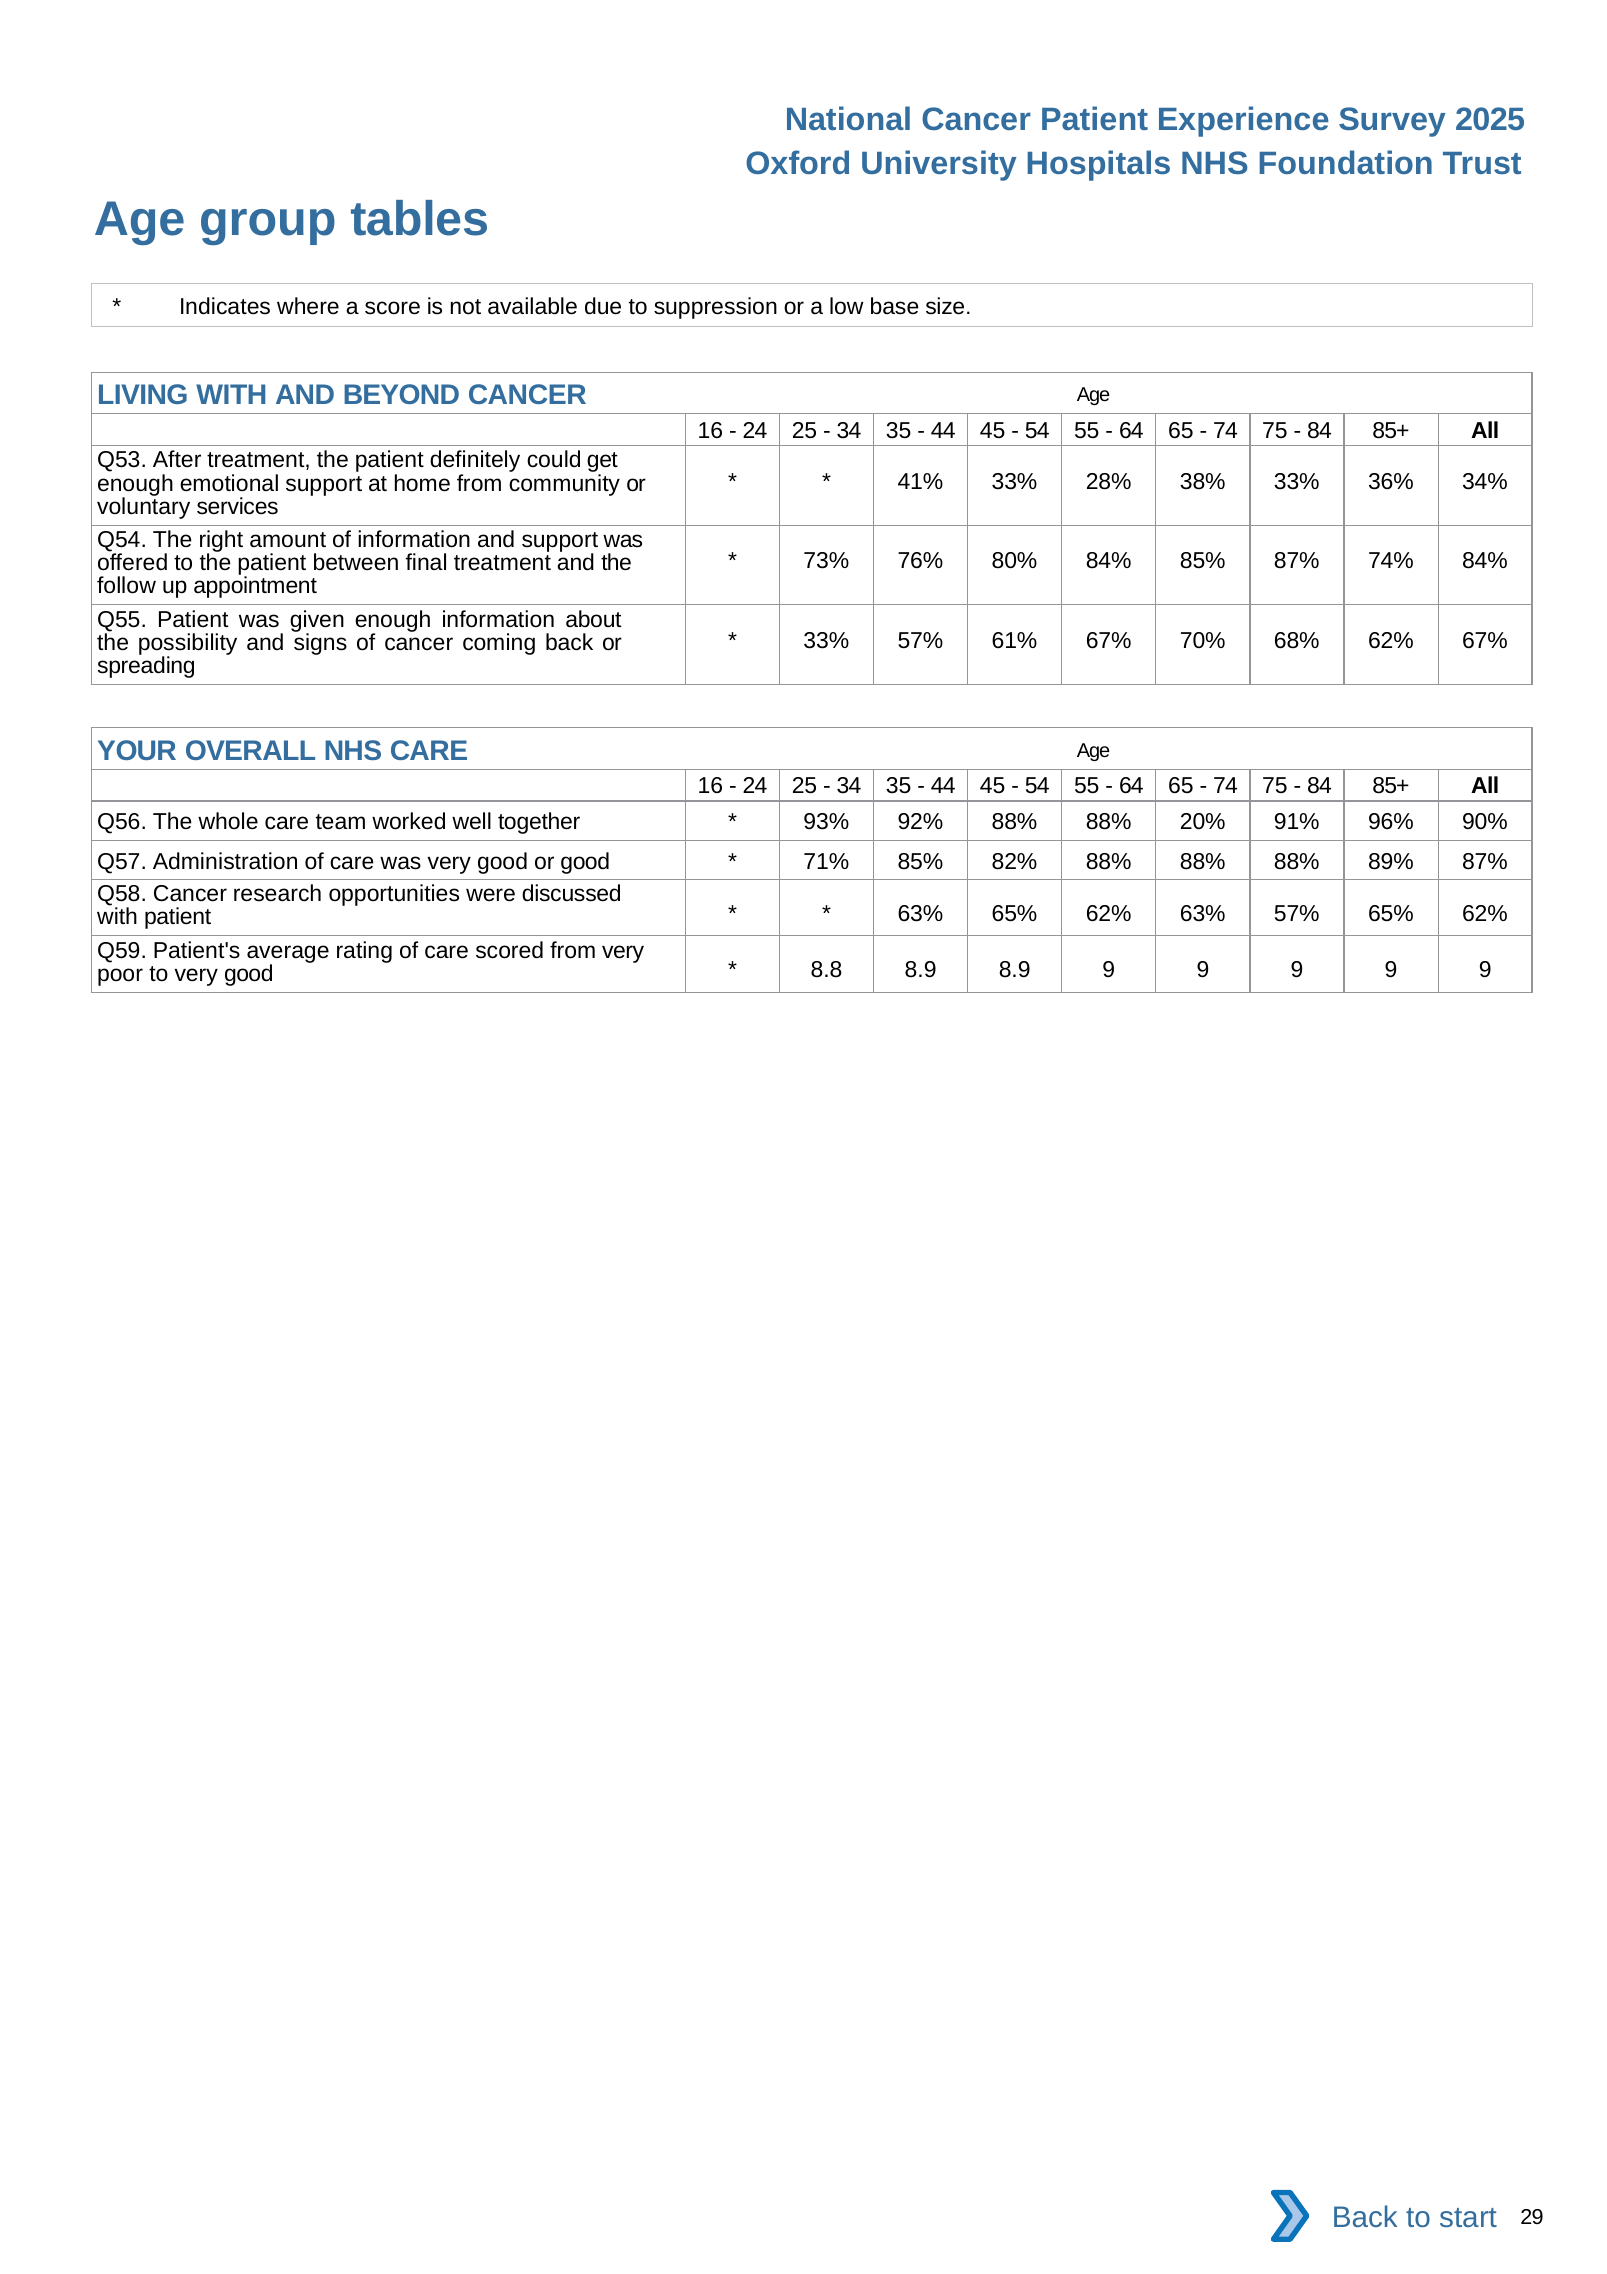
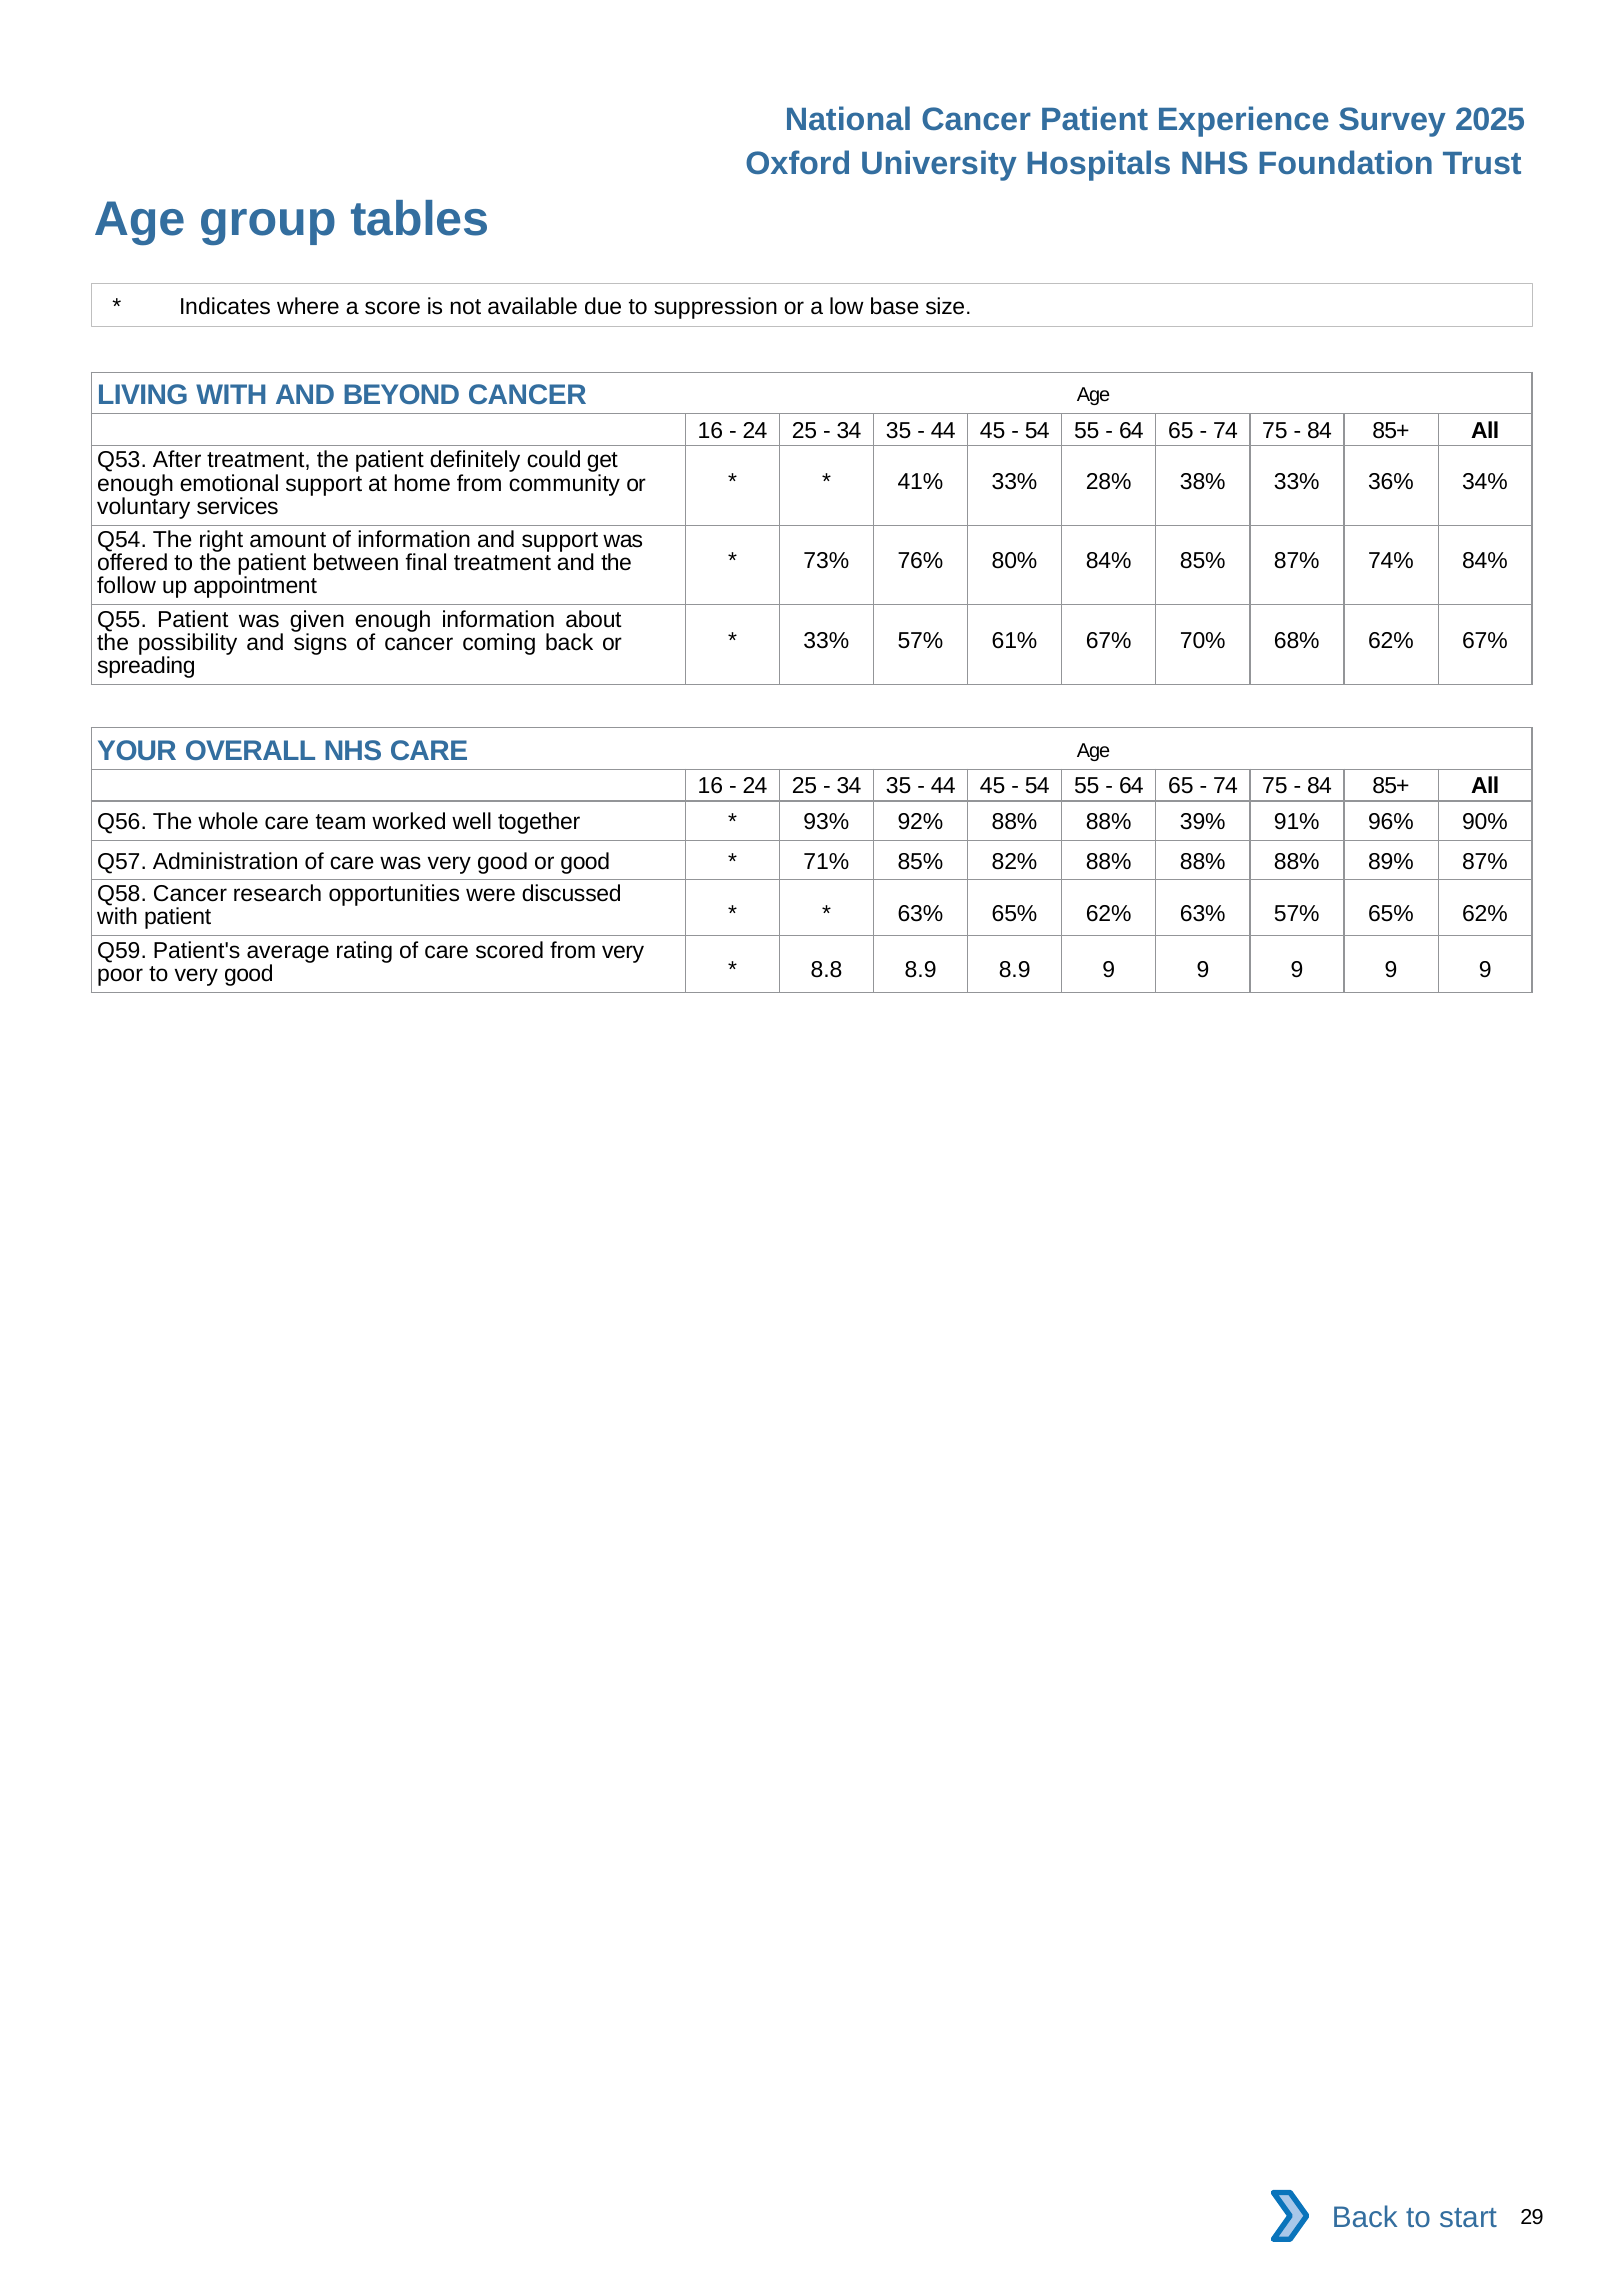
20%: 20% -> 39% (1203, 822)
